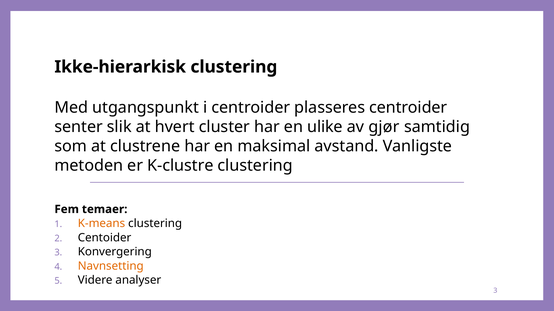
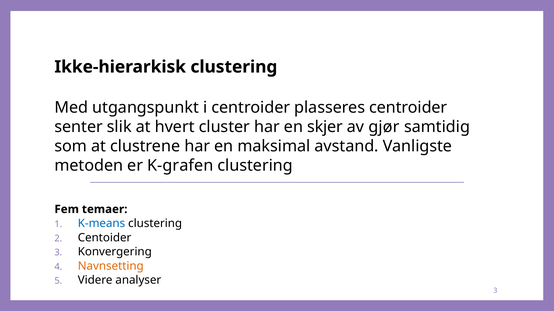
ulike: ulike -> skjer (325, 127)
K-clustre: K-clustre -> K-grafen (180, 166)
K-means colour: orange -> blue (101, 224)
